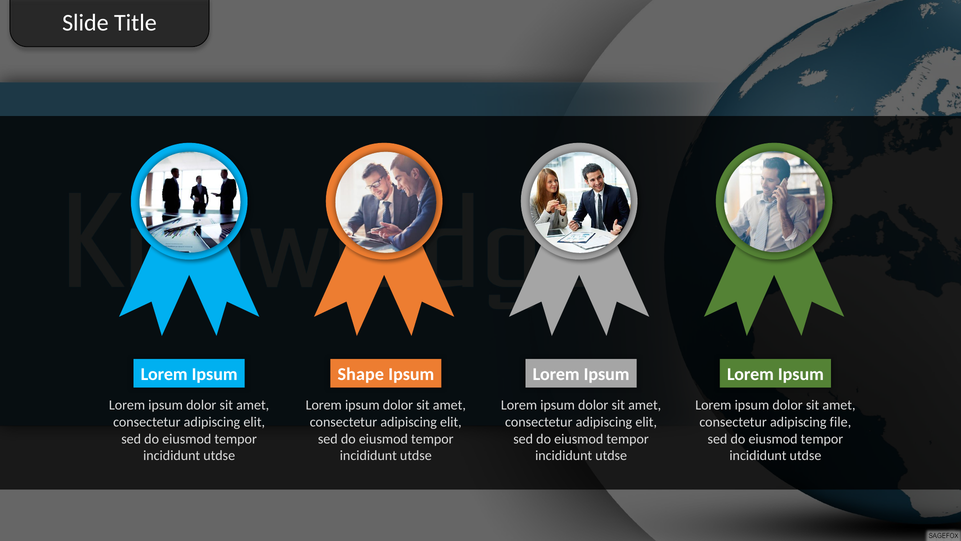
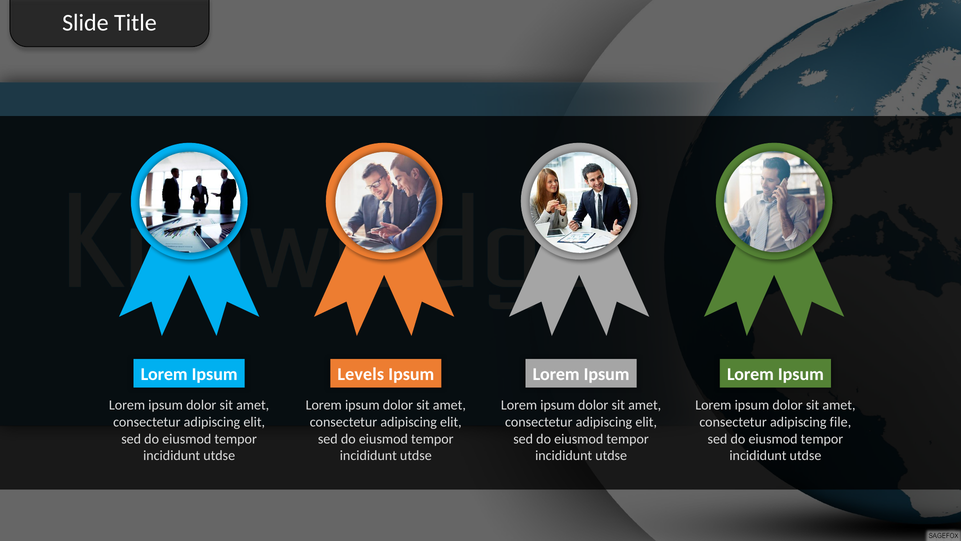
Shape: Shape -> Levels (361, 374)
